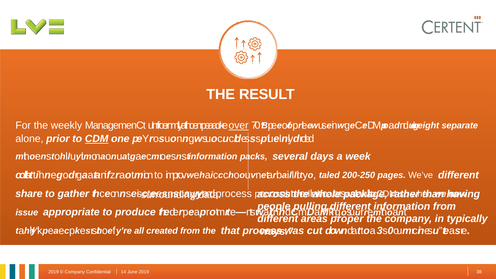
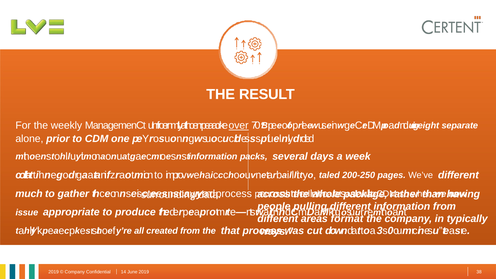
CDM underline: present -> none (97, 139)
share: share -> much (29, 194)
proper: proper -> format (347, 219)
